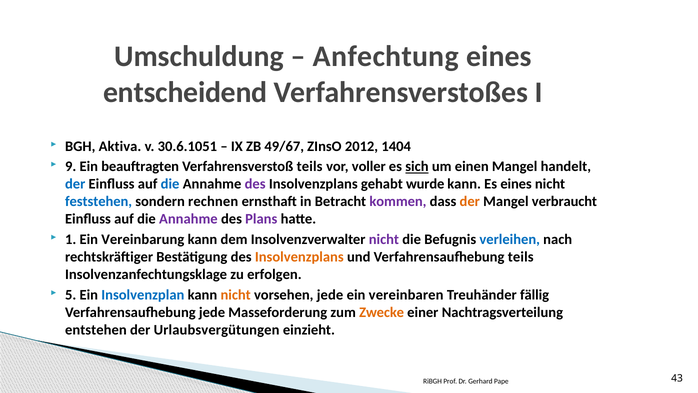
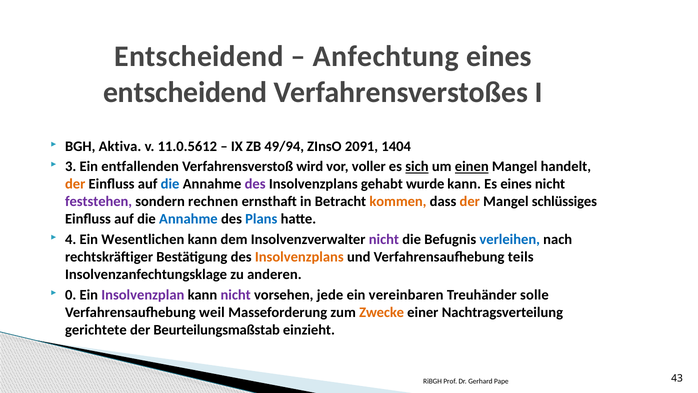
Umschuldung: Umschuldung -> Entscheidend (199, 57)
30.6.1051: 30.6.1051 -> 11.0.5612 (187, 146)
49/67: 49/67 -> 49/94 (284, 146)
2012: 2012 -> 2091 (361, 146)
9: 9 -> 3 (71, 166)
beauftragten: beauftragten -> entfallenden (140, 166)
Verfahrensverstoß teils: teils -> wird (310, 166)
einen underline: none -> present (472, 166)
der colour: blue -> orange (75, 184)
feststehen colour: blue -> purple (99, 201)
kommen colour: purple -> orange (398, 201)
verbraucht: verbraucht -> schlüssiges (564, 201)
Annahme colour: purple -> blue (188, 219)
Plans colour: purple -> blue (261, 219)
1: 1 -> 4 (71, 239)
Vereinbarung: Vereinbarung -> Wesentlichen (143, 239)
erfolgen: erfolgen -> anderen (274, 274)
5: 5 -> 0 (71, 294)
Insolvenzplan colour: blue -> purple (143, 294)
nicht colour: orange -> purple (236, 294)
fällig: fällig -> solle (534, 294)
Verfahrensaufhebung jede: jede -> weil (212, 312)
entstehen: entstehen -> gerichtete (96, 329)
Urlaubsvergütungen: Urlaubsvergütungen -> Beurteilungsmaßstab (217, 329)
